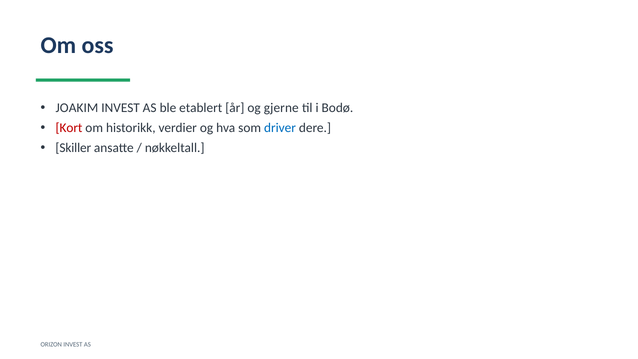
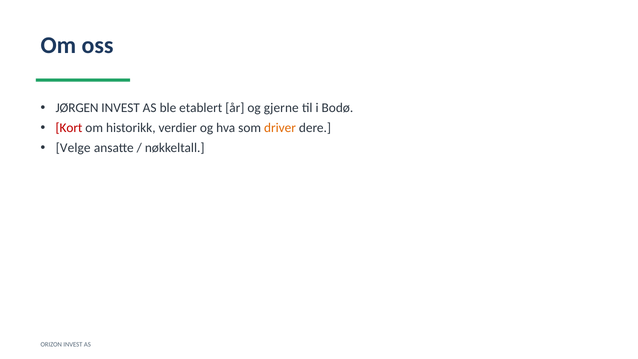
JOAKIM: JOAKIM -> JØRGEN (77, 108)
driver colour: blue -> orange (280, 128)
Skiller: Skiller -> Velge (73, 148)
